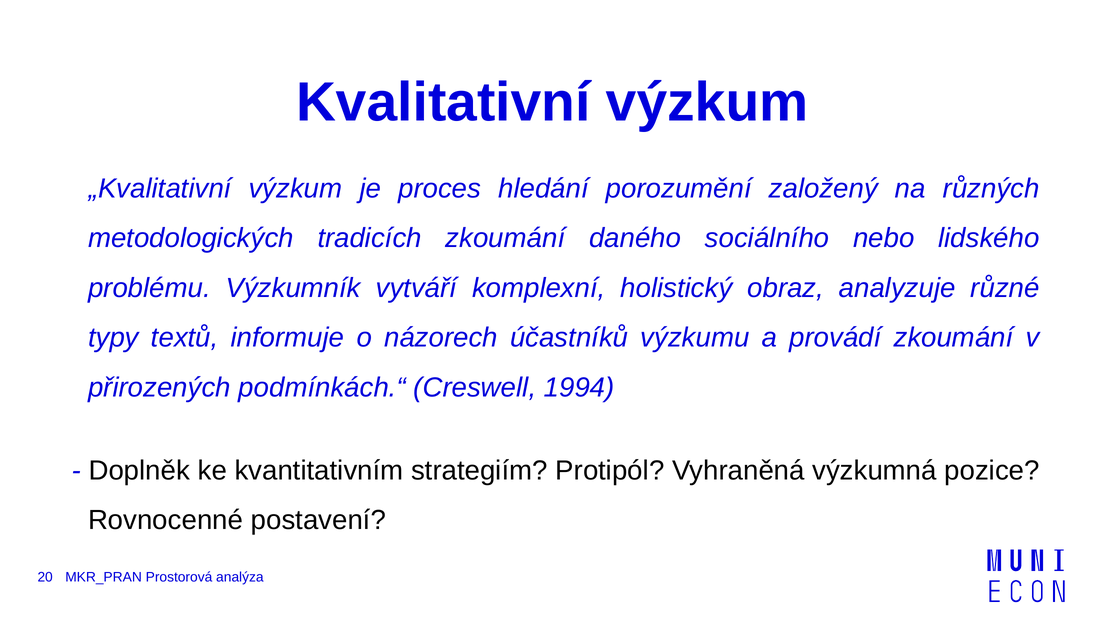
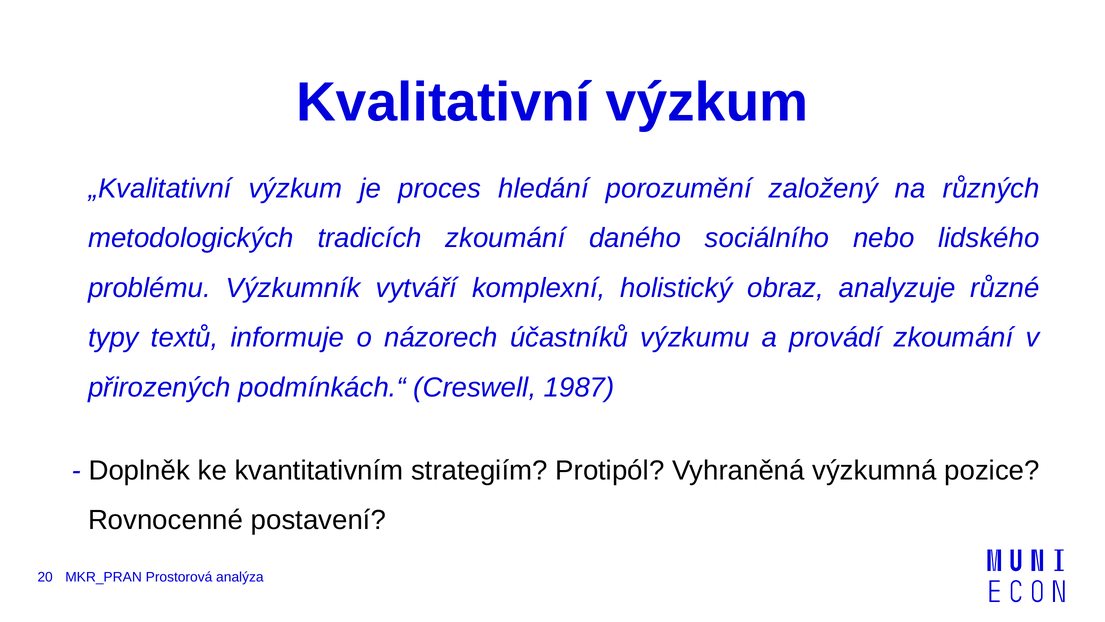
1994: 1994 -> 1987 (579, 387)
